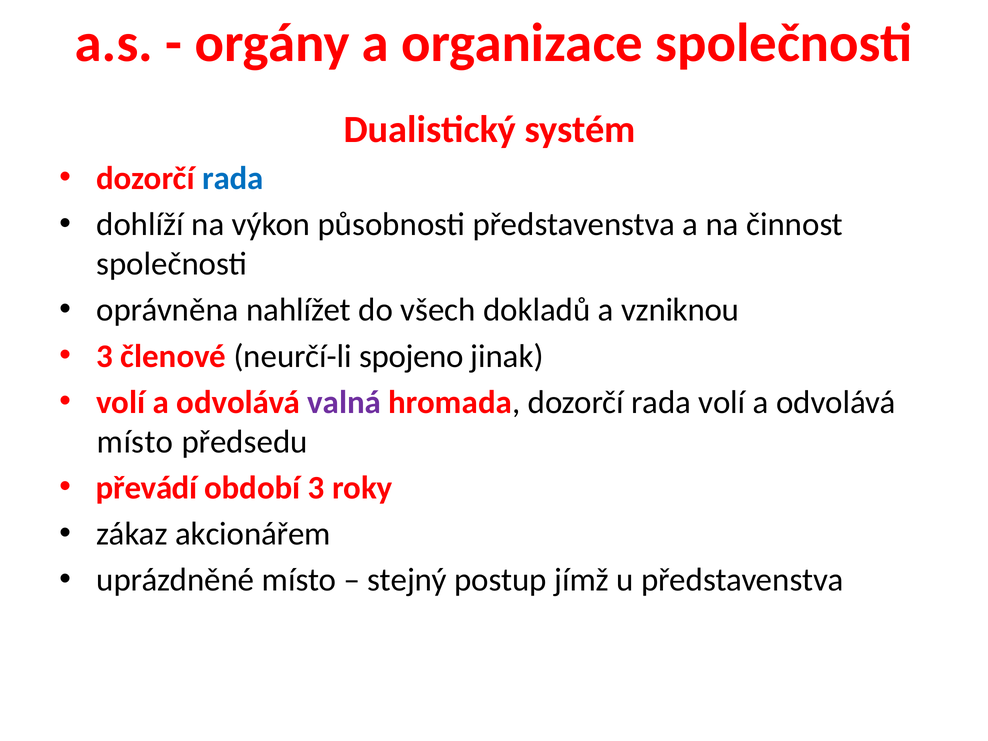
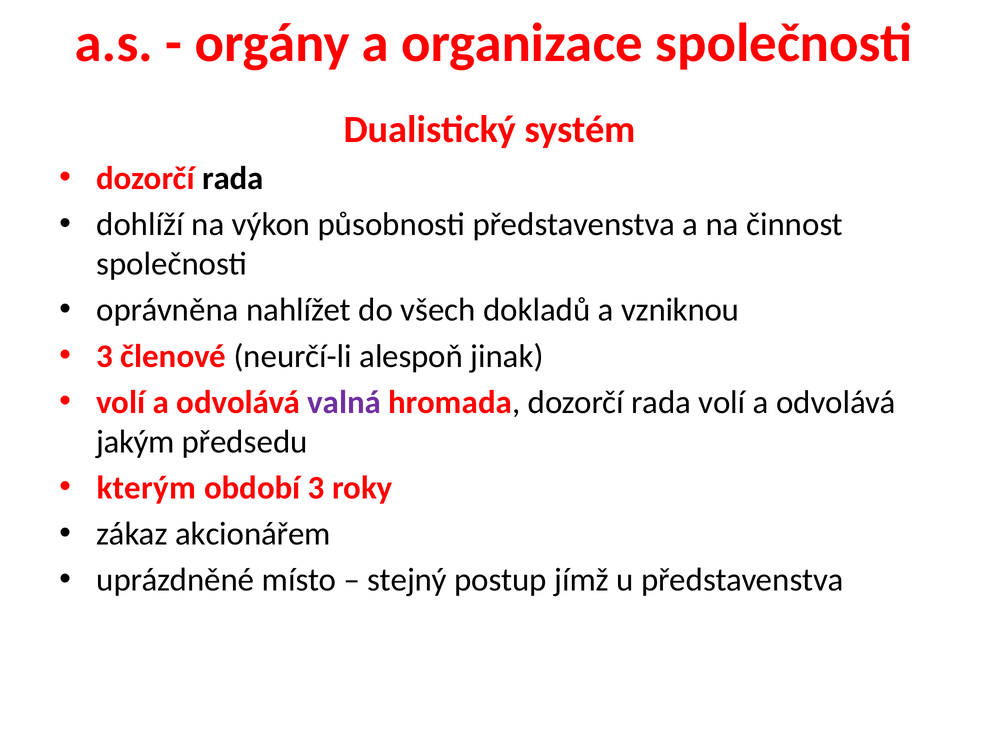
rada colour: blue -> black (233, 178)
spojeno: spojeno -> alespoň (411, 356)
místo: místo -> jakým (135, 442)
převádí: převádí -> kterým (146, 488)
